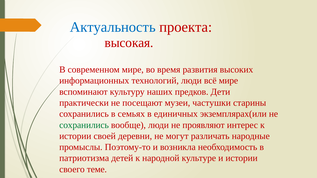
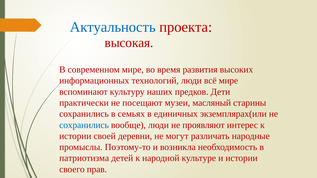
частушки: частушки -> масляный (212, 103)
сохранились colour: green -> blue (84, 125)
теме: теме -> прав (97, 170)
